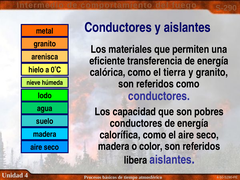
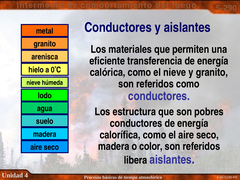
el tierra: tierra -> nieve (175, 72)
capacidad: capacidad -> estructura (134, 112)
